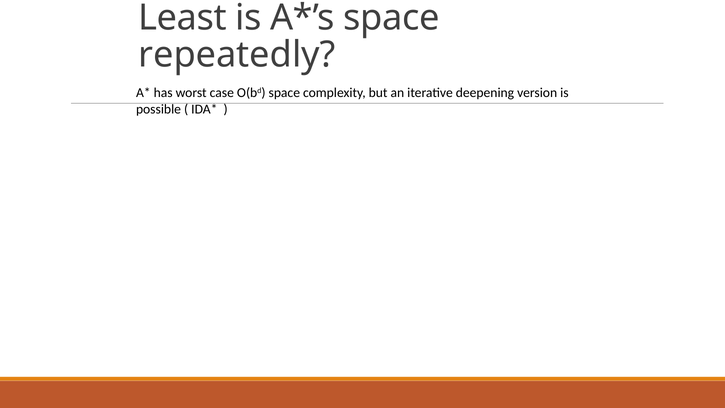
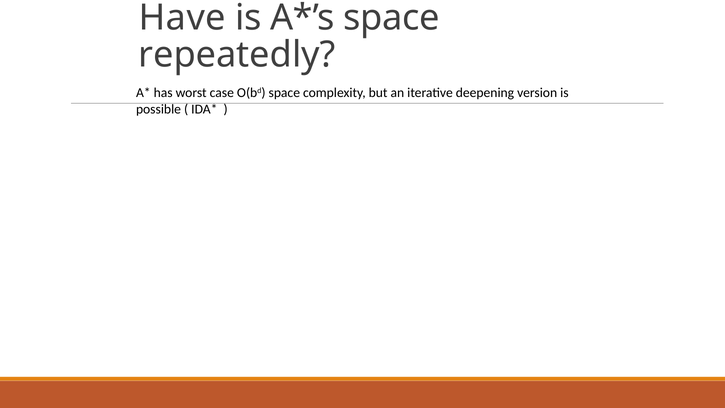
Least: Least -> Have (182, 18)
